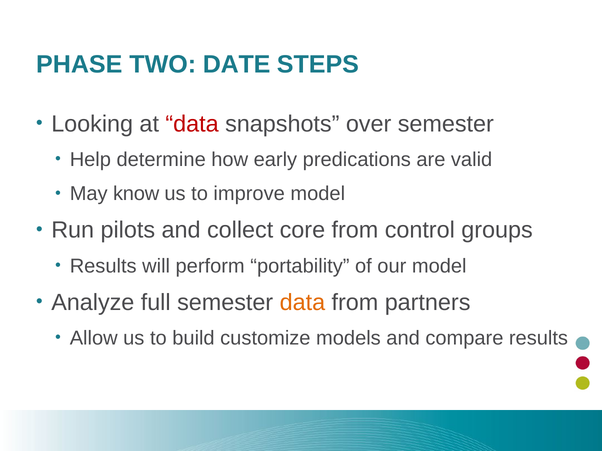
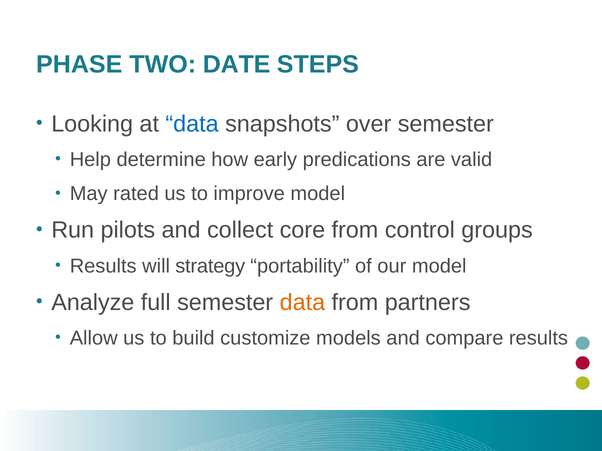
data colour: red -> blue (192, 124)
know: know -> rated (136, 194)
perform: perform -> strategy (210, 266)
